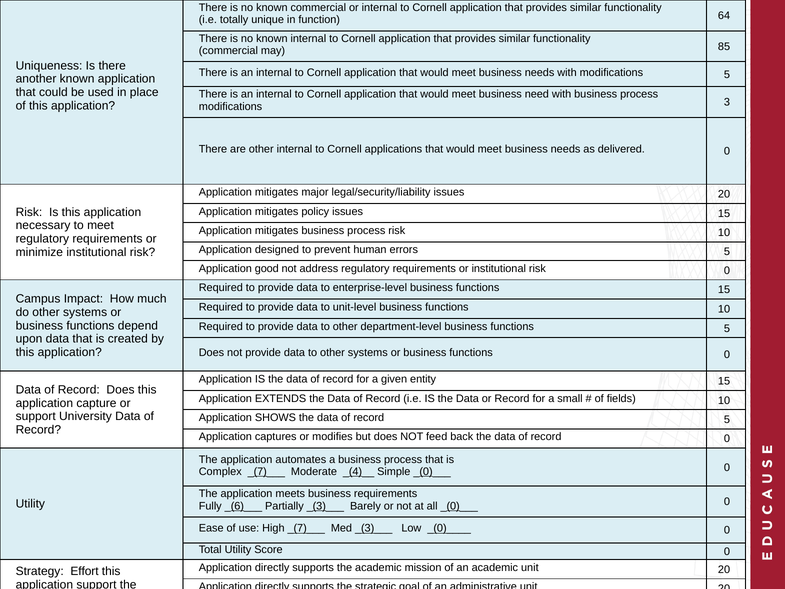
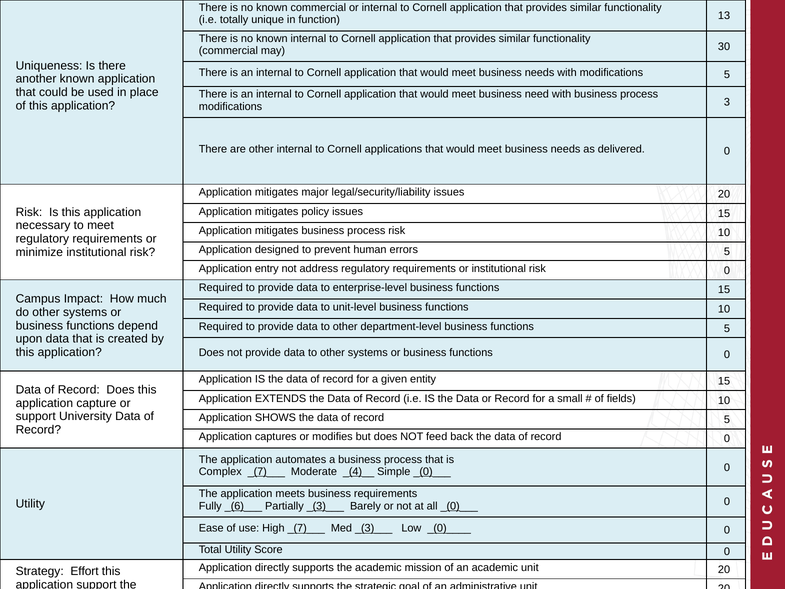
64: 64 -> 13 (724, 16)
85: 85 -> 30 (724, 47)
good: good -> entry (267, 268)
